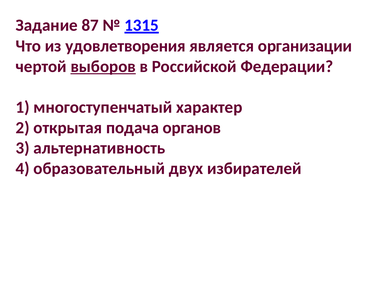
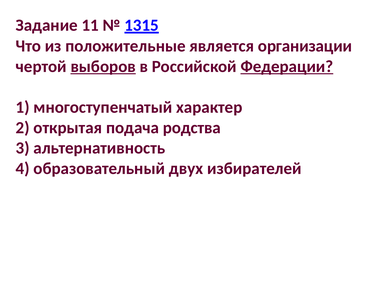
87: 87 -> 11 (90, 25)
удовлетворения: удовлетворения -> положительные (125, 46)
Федерации underline: none -> present (287, 66)
органов: органов -> родства (192, 127)
